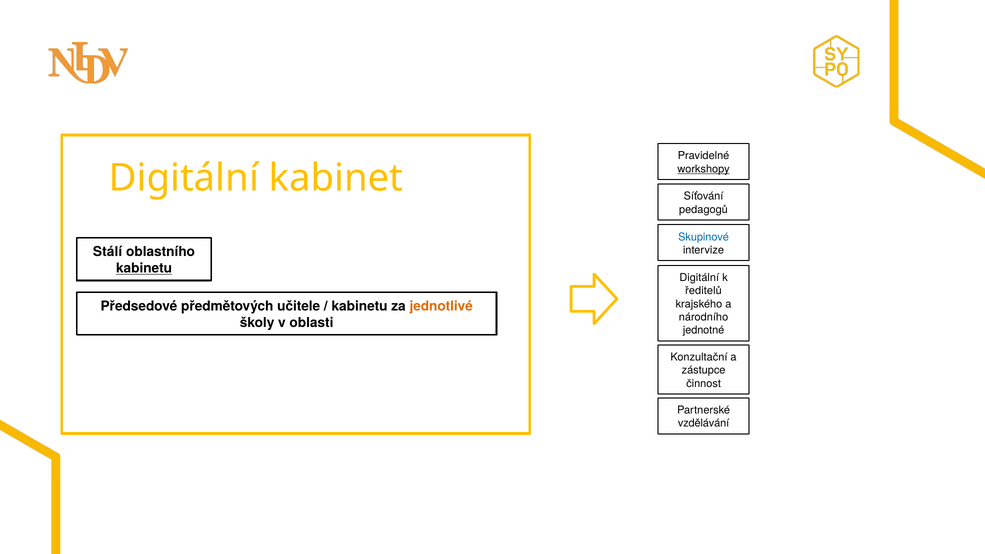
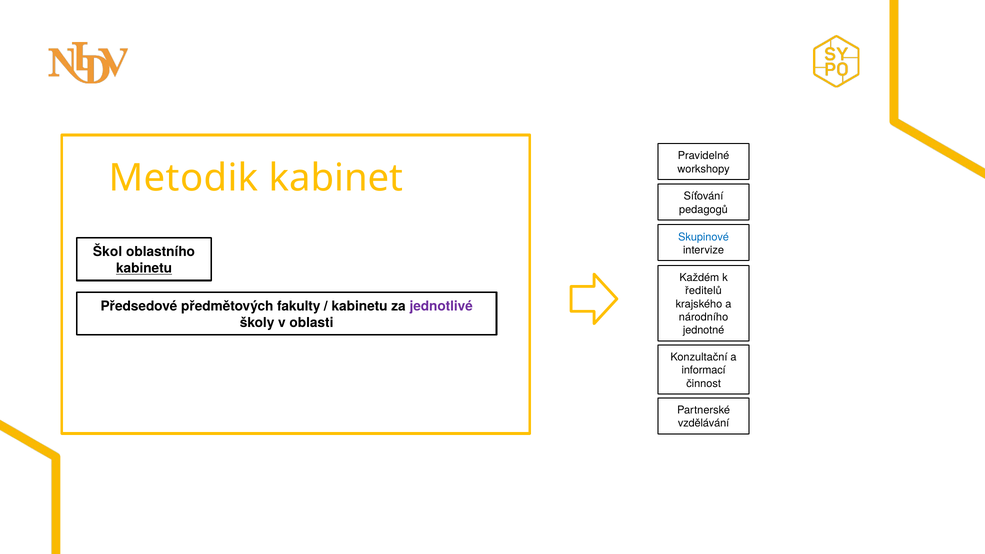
workshopy underline: present -> none (704, 169)
Digitální: Digitální -> Metodik (184, 178)
Stálí: Stálí -> Škol (108, 252)
Digitální: Digitální -> Každém (699, 278)
učitele: učitele -> fakulty (299, 306)
jednotlivé colour: orange -> purple (441, 306)
zástupce: zástupce -> informací (704, 370)
